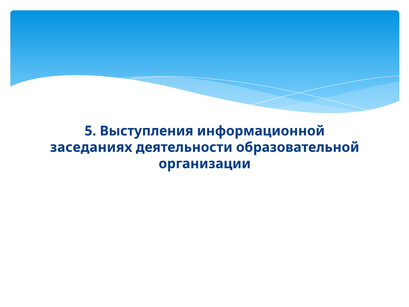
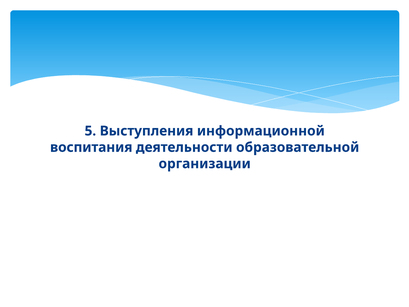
заседаниях: заседаниях -> воспитания (91, 147)
